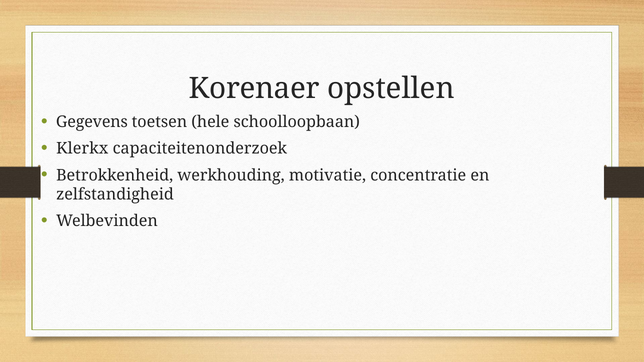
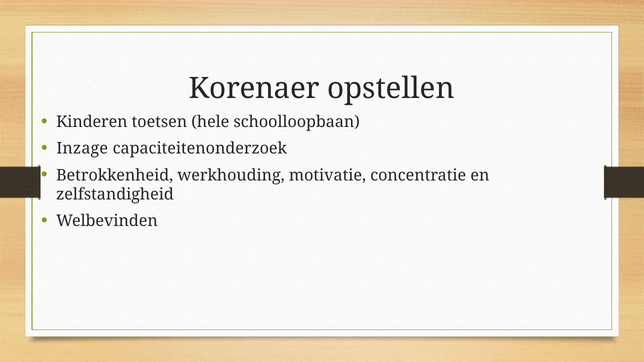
Gegevens: Gegevens -> Kinderen (92, 122)
Klerkx: Klerkx -> Inzage (82, 149)
